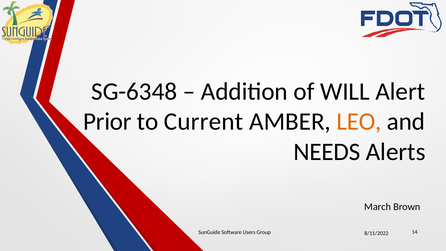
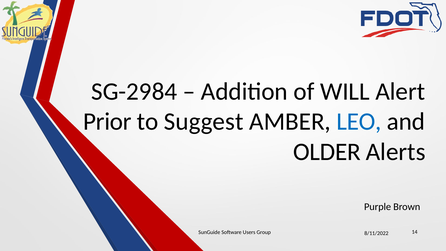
SG-6348: SG-6348 -> SG-2984 (134, 92)
Current: Current -> Suggest (204, 122)
LEO colour: orange -> blue (359, 122)
NEEDS: NEEDS -> OLDER (327, 152)
March: March -> Purple (378, 207)
